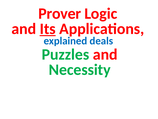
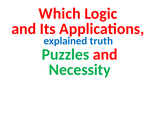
Prover: Prover -> Which (60, 14)
Its underline: present -> none (48, 29)
deals: deals -> truth (101, 41)
